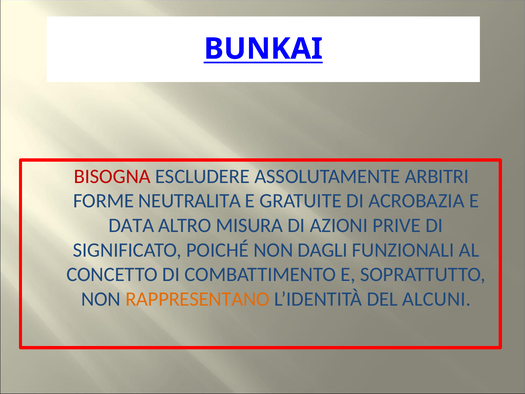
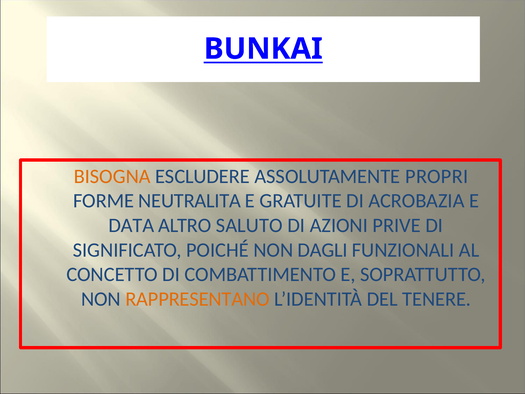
BISOGNA colour: red -> orange (112, 176)
ARBITRI: ARBITRI -> PROPRI (437, 176)
MISURA: MISURA -> SALUTO (249, 225)
ALCUNI: ALCUNI -> TENERE (437, 299)
